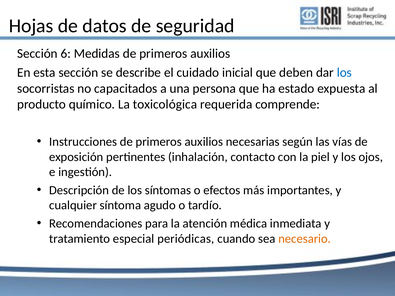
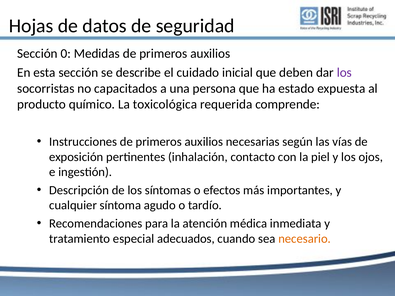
6: 6 -> 0 (66, 54)
los colour: blue -> purple (344, 73)
periódicas: periódicas -> adecuados (186, 239)
